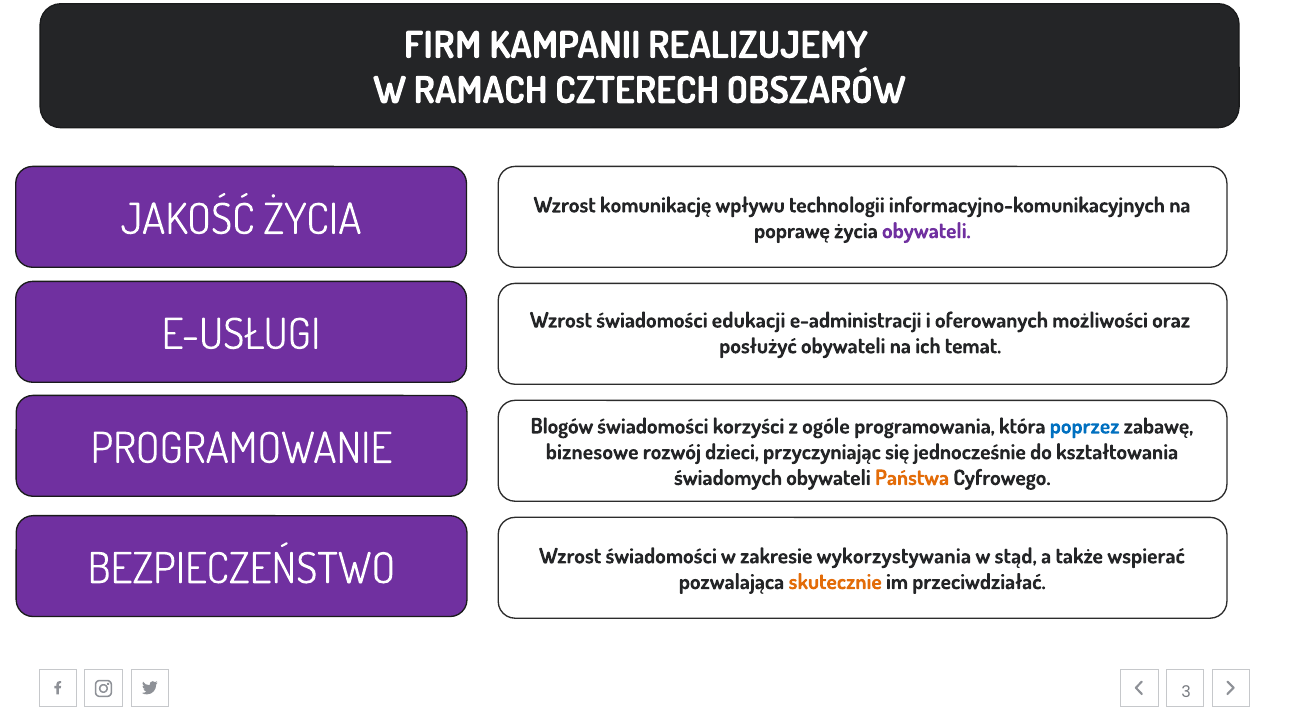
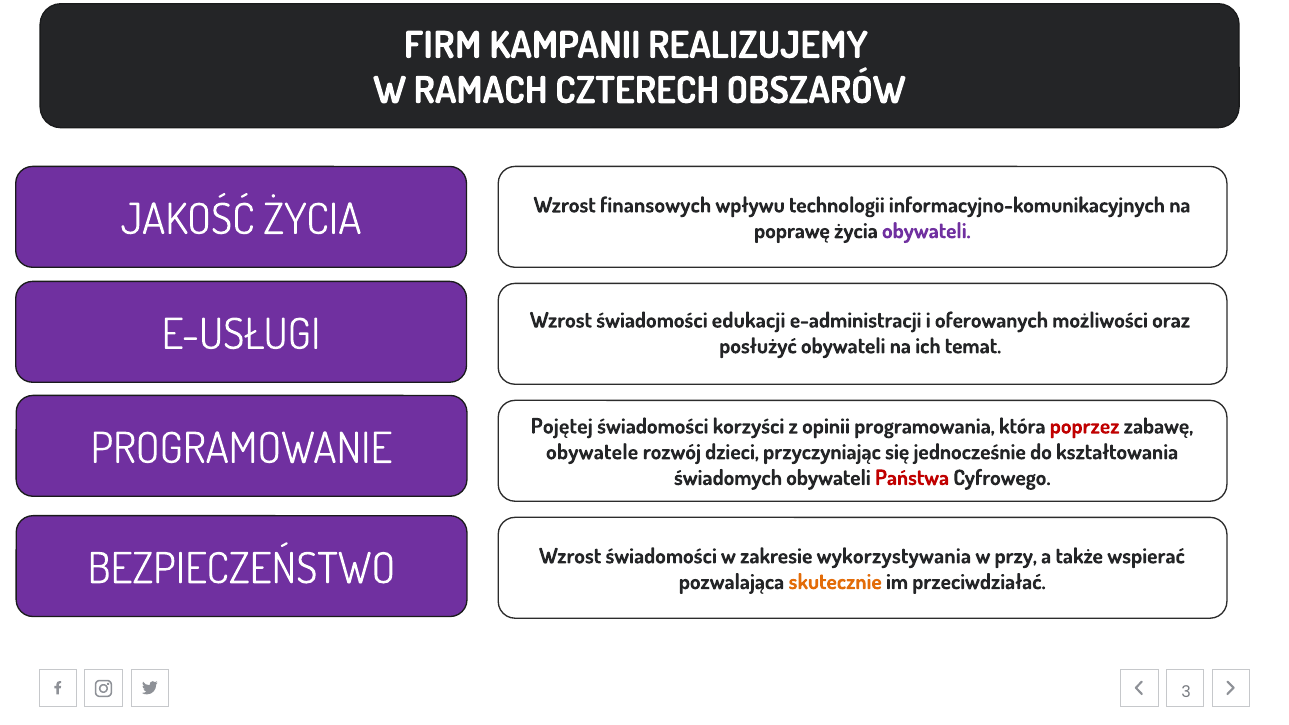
komunikację: komunikację -> finansowych (656, 205)
Blogów: Blogów -> Pojętej (562, 427)
ogóle: ogóle -> opinii (826, 427)
poprzez colour: blue -> red (1085, 427)
biznesowe: biznesowe -> obywatele (592, 452)
Państwa colour: orange -> red (912, 478)
stąd: stąd -> przy (1016, 556)
